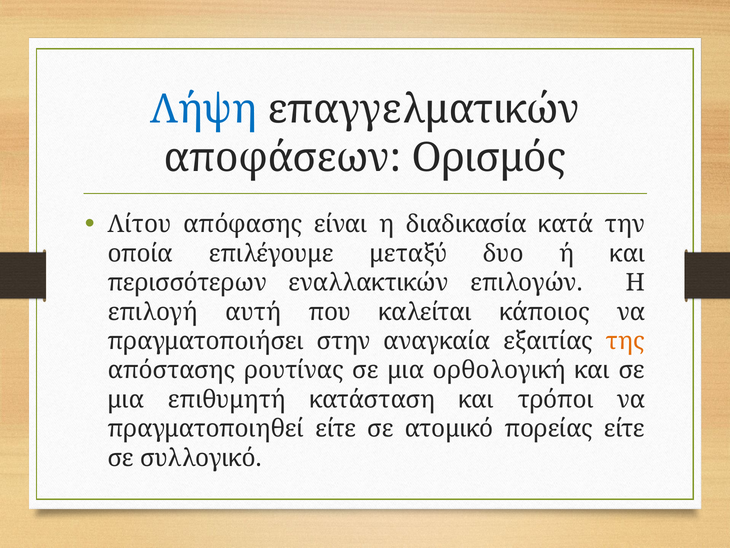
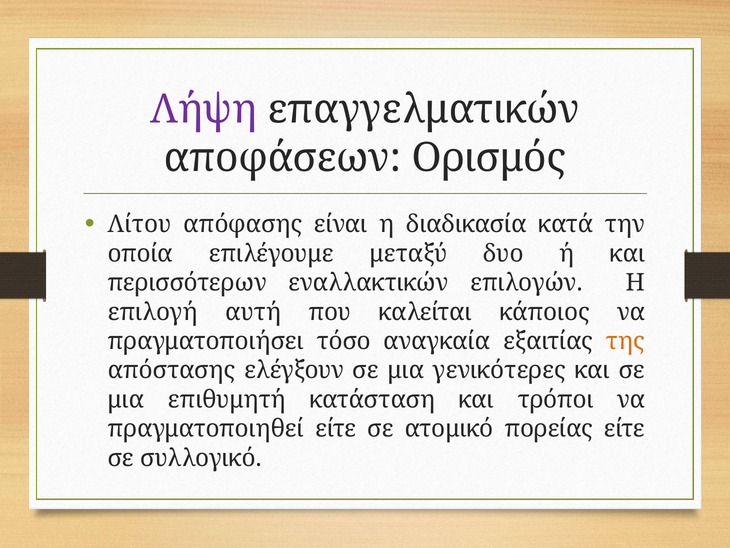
Λήψη colour: blue -> purple (204, 109)
στην: στην -> τόσο (344, 341)
ρουτίνας: ρουτίνας -> ελέγξουν (294, 370)
ορθολογική: ορθολογική -> γενικότερες (499, 370)
